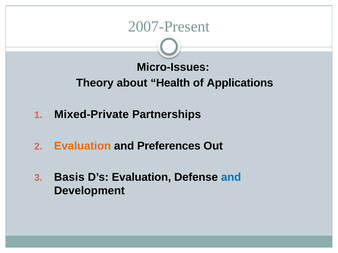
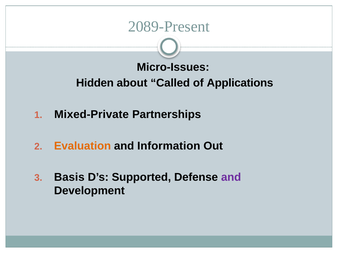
2007-Present: 2007-Present -> 2089-Present (169, 27)
Theory: Theory -> Hidden (95, 83)
Health: Health -> Called (170, 83)
Preferences: Preferences -> Information (169, 146)
D’s Evaluation: Evaluation -> Supported (141, 178)
and colour: blue -> purple (231, 178)
